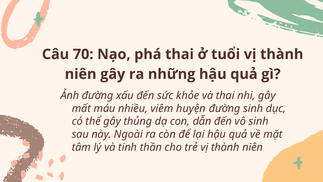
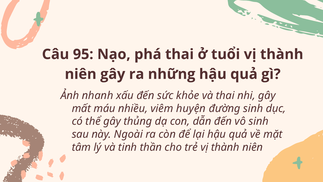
70: 70 -> 95 (83, 54)
Ảnh đường: đường -> nhanh (98, 95)
